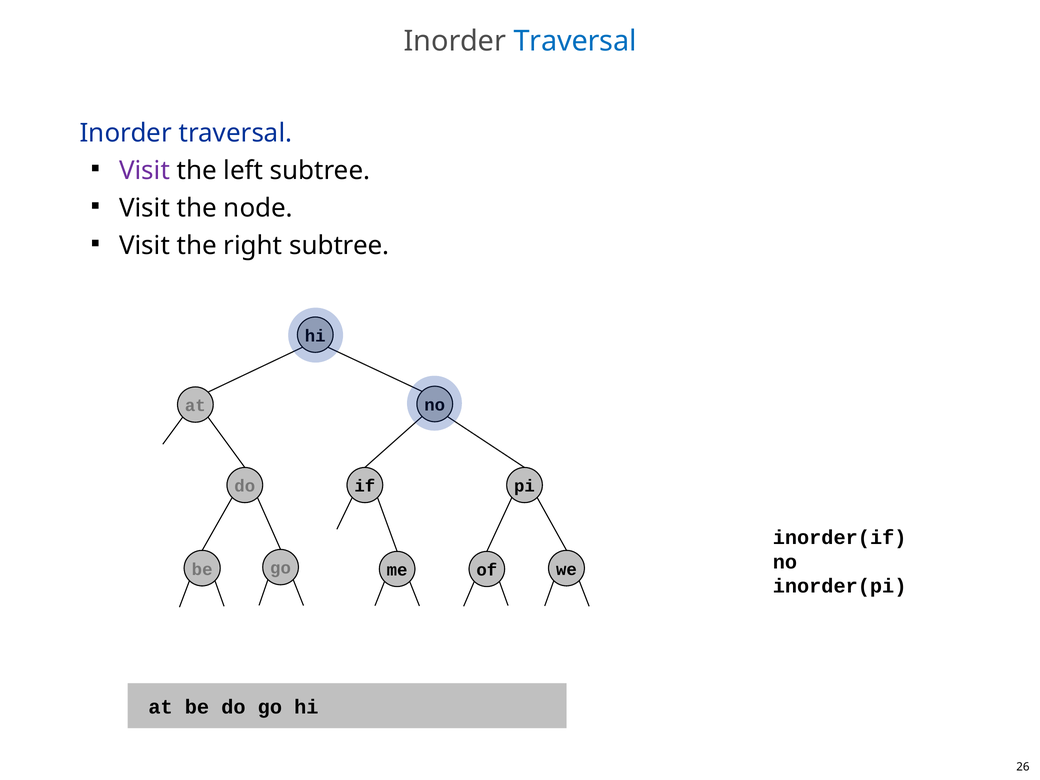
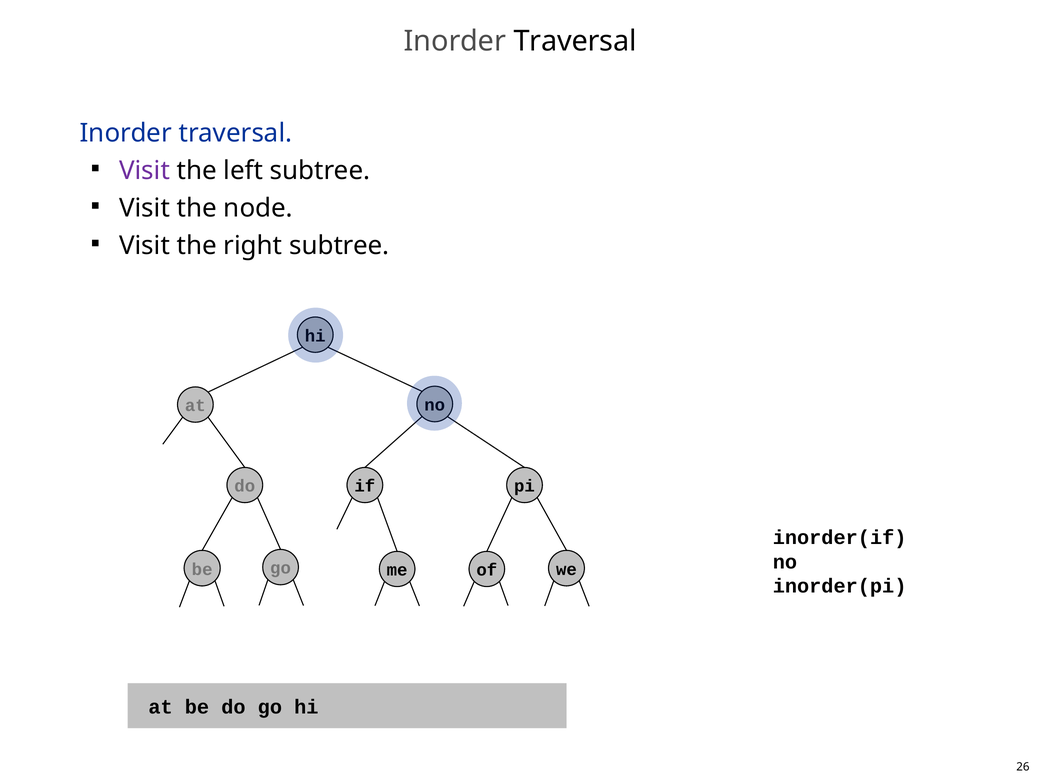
Traversal colour: blue -> black (575, 41)
